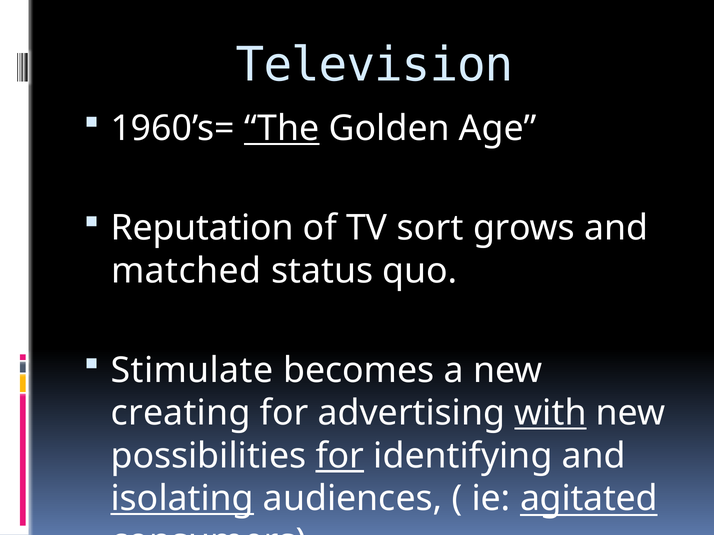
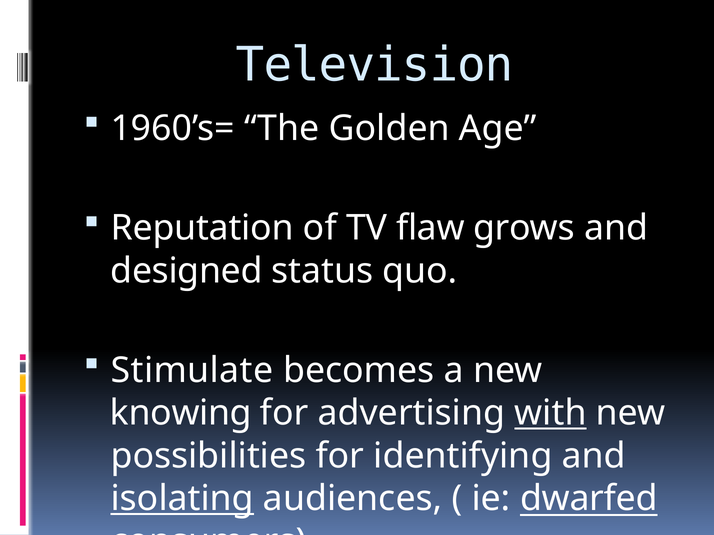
The underline: present -> none (282, 129)
sort: sort -> flaw (430, 228)
matched: matched -> designed (186, 271)
creating: creating -> knowing (181, 413)
for underline: present -> none (340, 456)
agitated: agitated -> dwarfed (589, 499)
